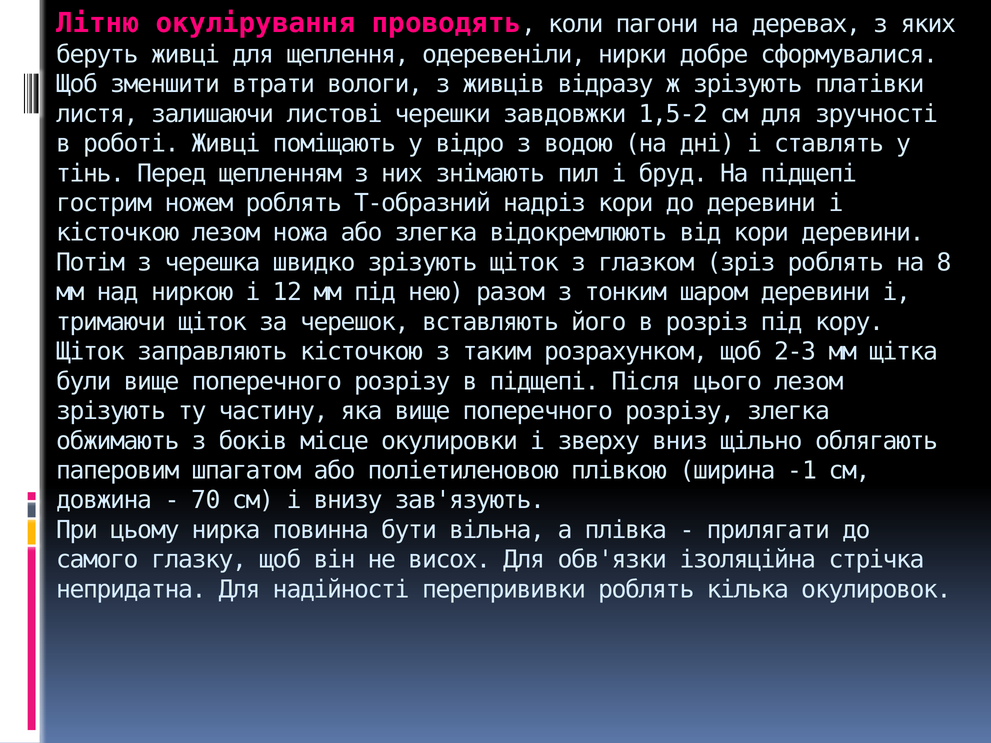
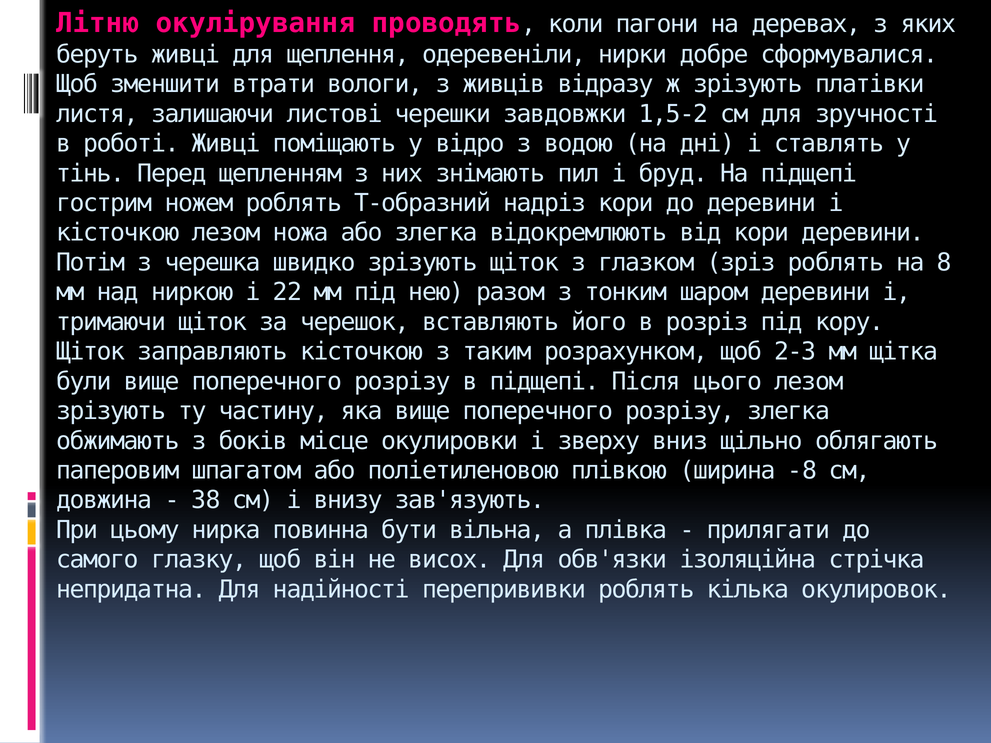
12: 12 -> 22 (287, 292)
-1: -1 -> -8 (802, 471)
70: 70 -> 38 (206, 500)
